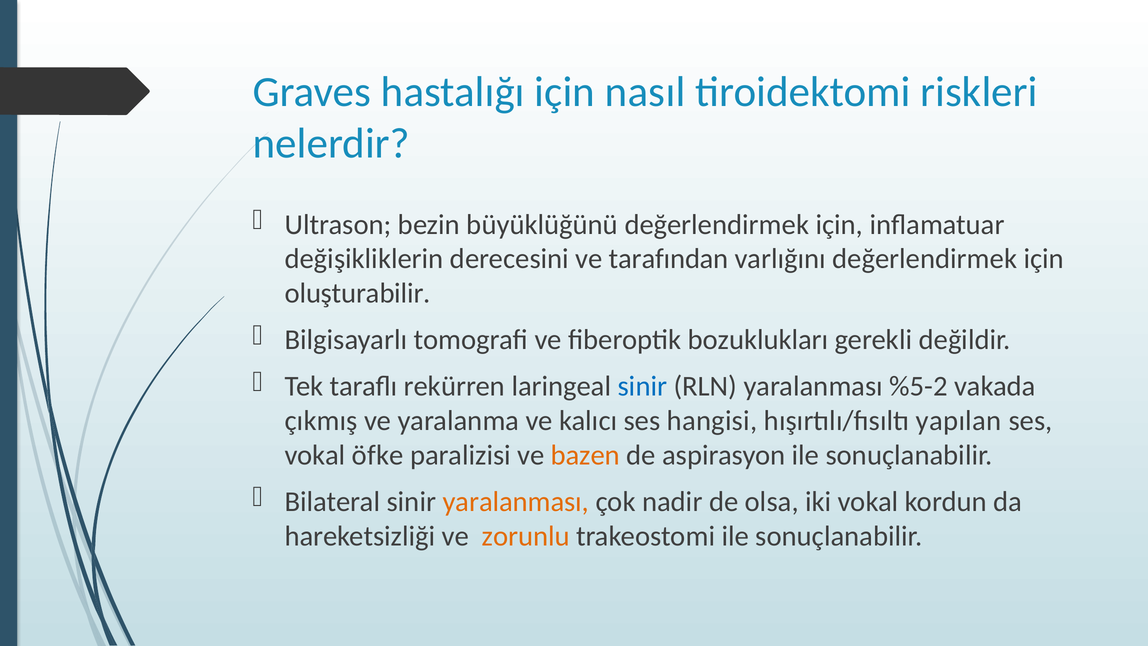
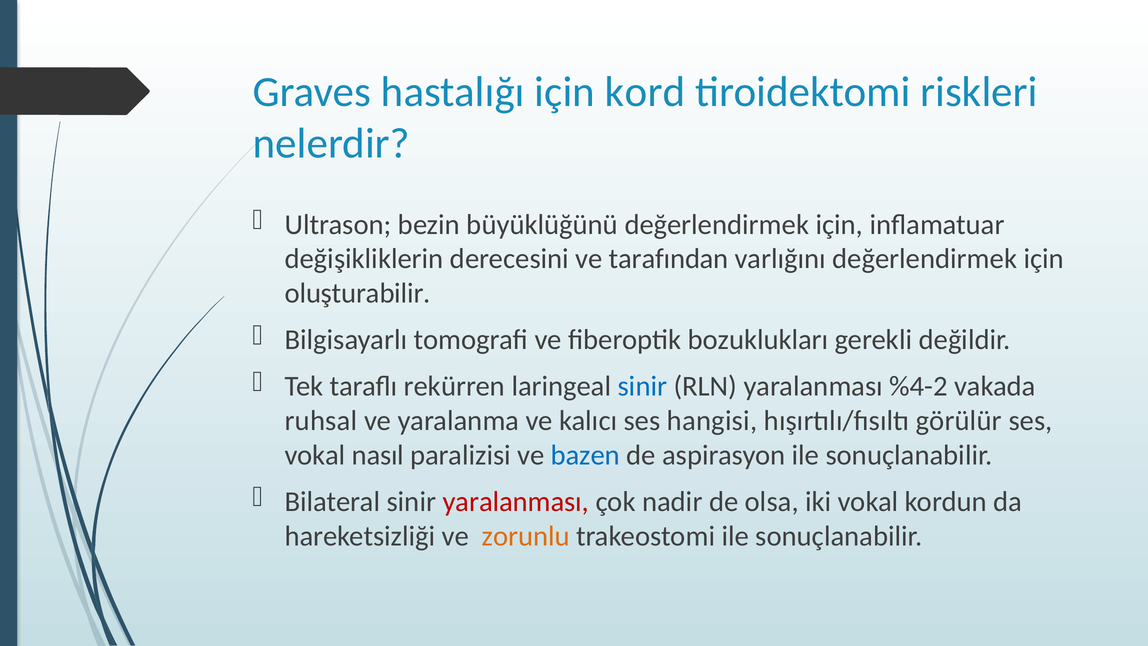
nasıl: nasıl -> kord (645, 92)
%5-2: %5-2 -> %4-2 (919, 386)
çıkmış: çıkmış -> ruhsal (321, 421)
yapılan: yapılan -> görülür (959, 421)
öfke: öfke -> nasıl (378, 455)
bazen colour: orange -> blue (585, 455)
yaralanması colour: orange -> red (516, 501)
